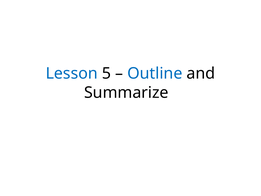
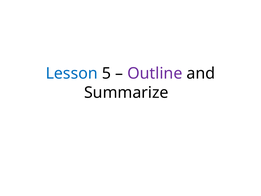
Outline colour: blue -> purple (155, 73)
